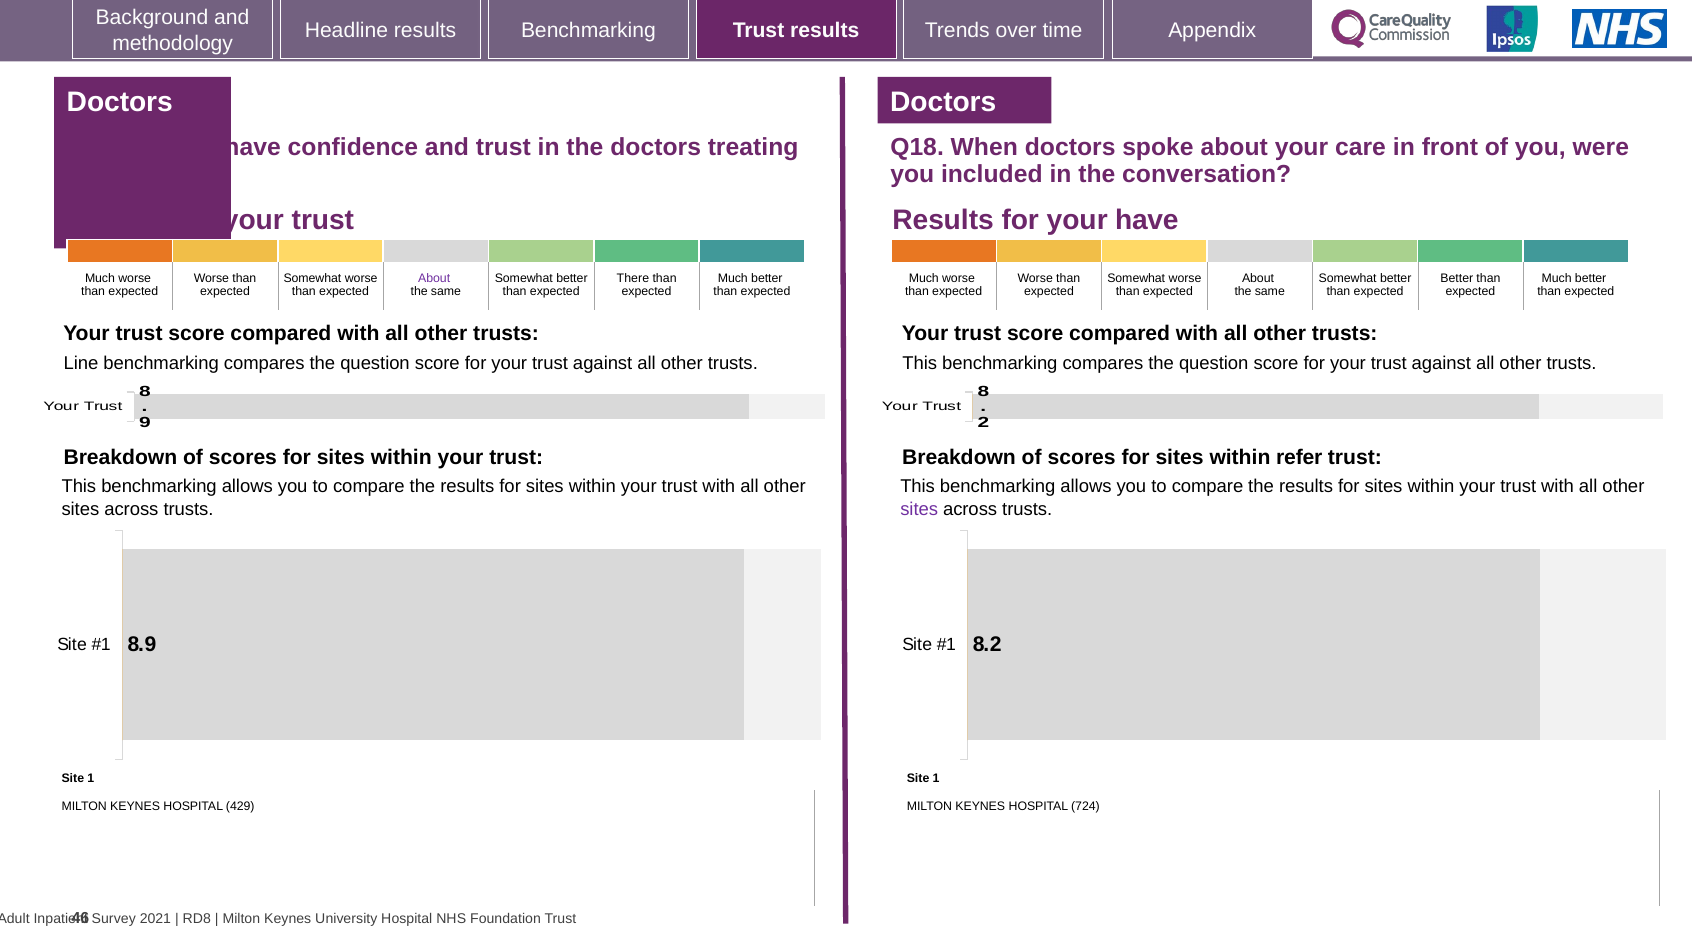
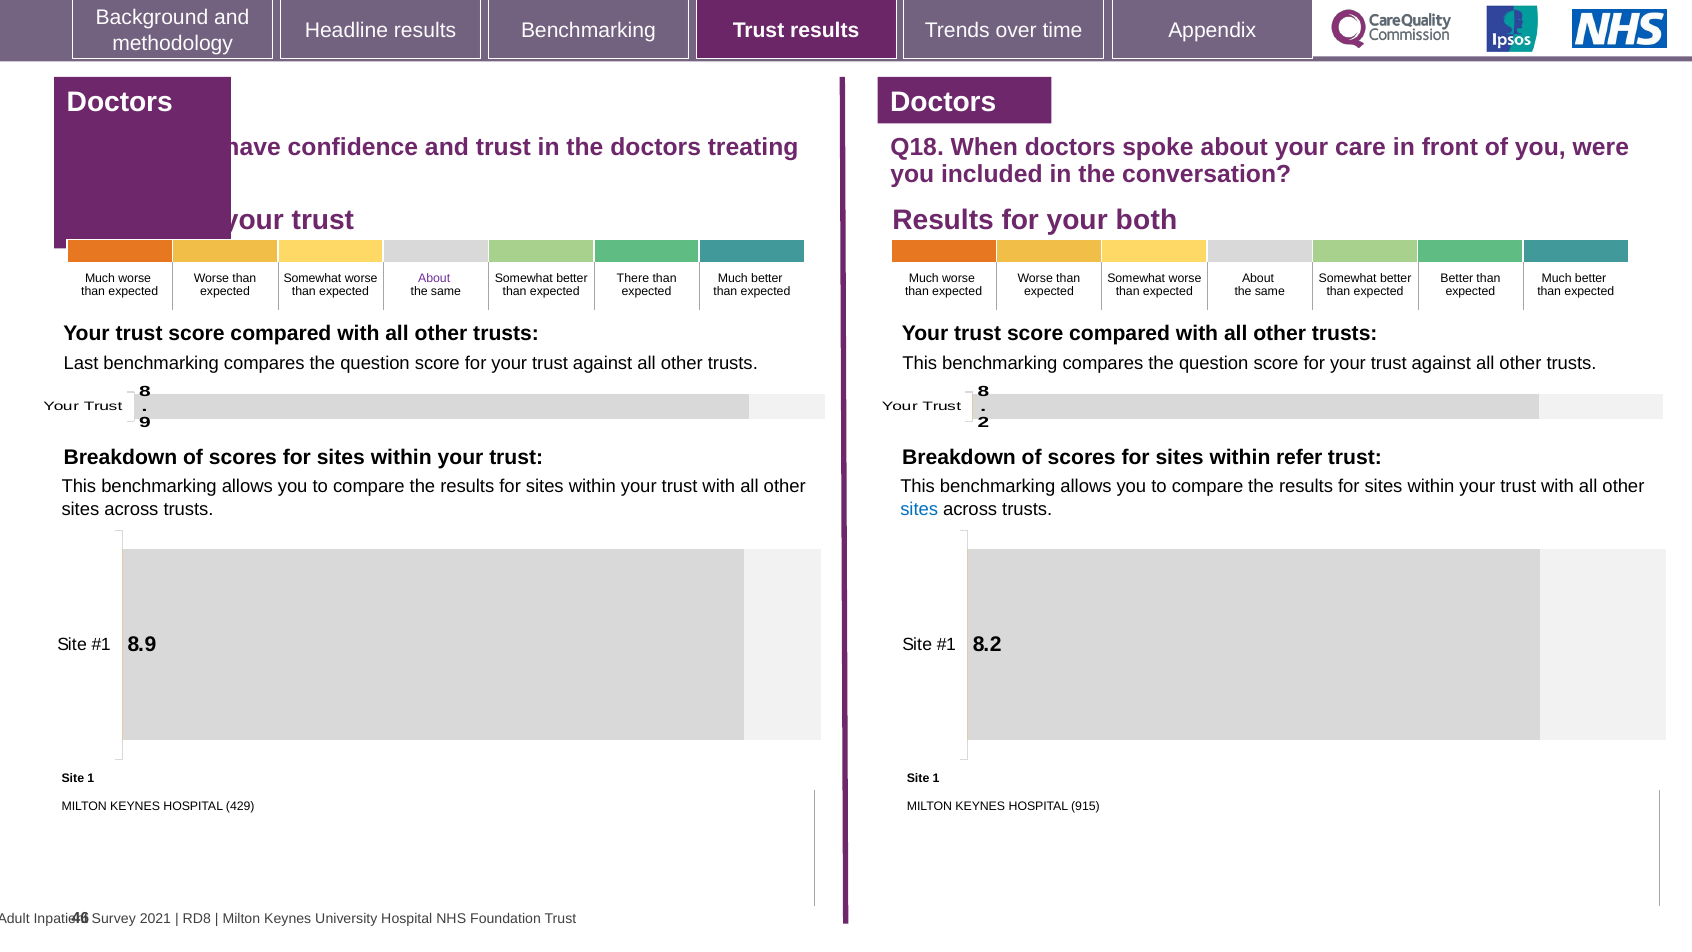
your have: have -> both (1147, 220)
Line: Line -> Last (81, 363)
sites colour: purple -> blue (919, 509)
724: 724 -> 915 (1086, 806)
